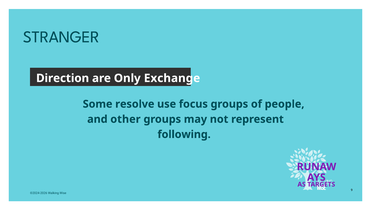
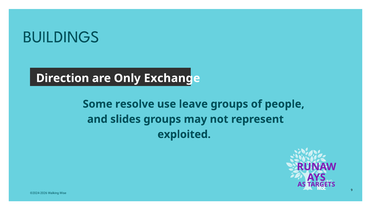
STRANGER: STRANGER -> BUILDINGS (61, 37)
focus: focus -> leave (193, 104)
other: other -> slides (126, 119)
following: following -> exploited (184, 134)
